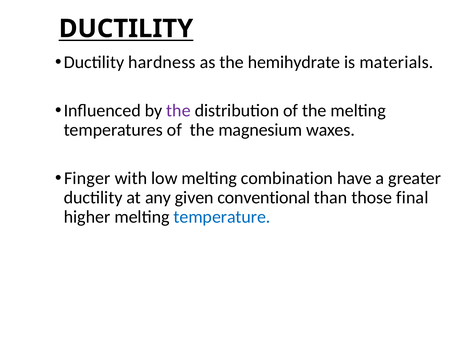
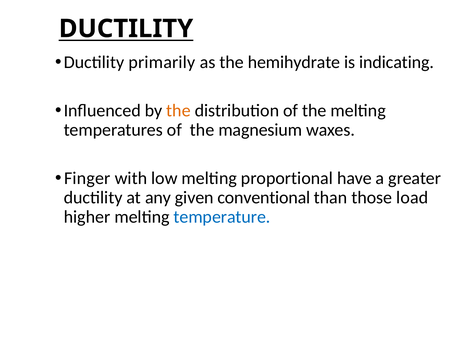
hardness: hardness -> primarily (162, 62)
materials: materials -> indicating (397, 62)
the colour: purple -> orange (178, 111)
combination: combination -> proportional (287, 179)
final: final -> load (412, 198)
